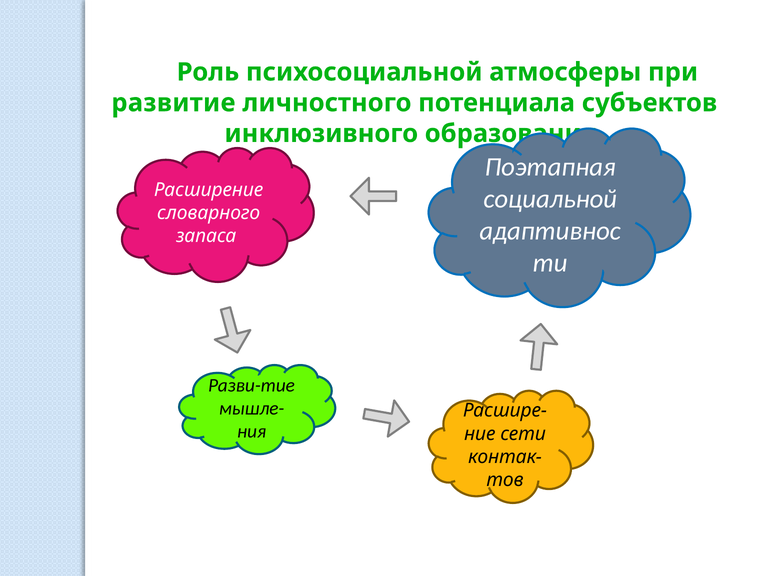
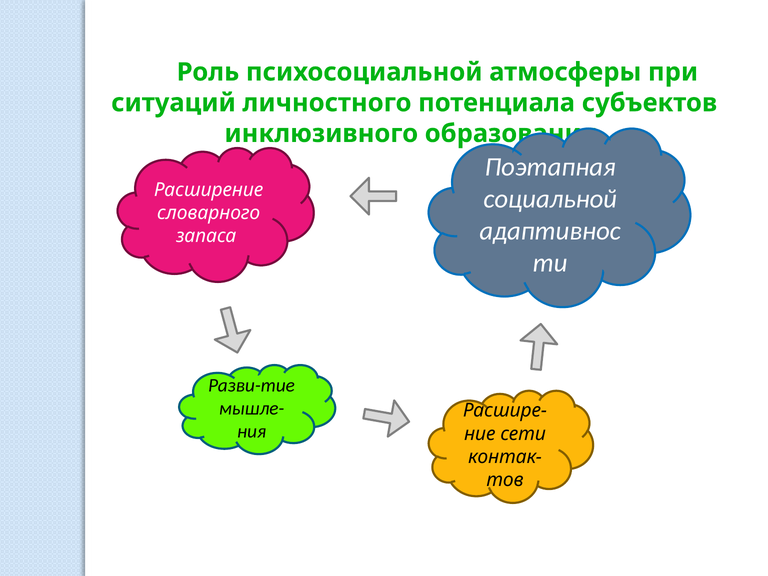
развитие: развитие -> ситуаций (173, 103)
